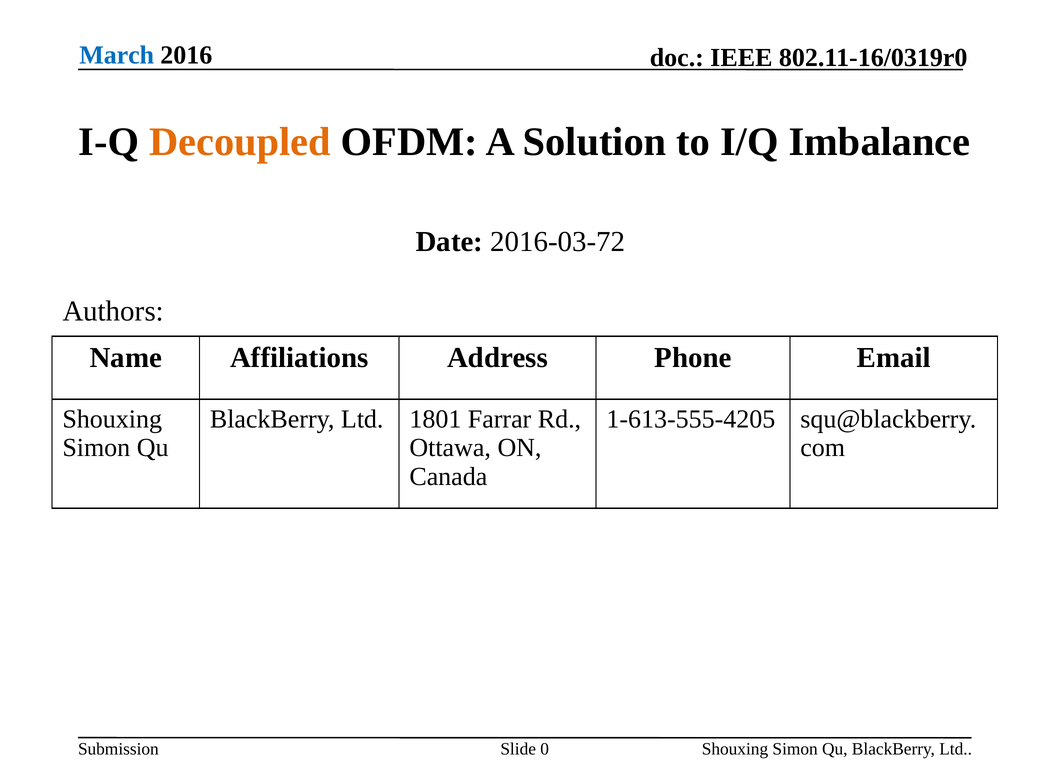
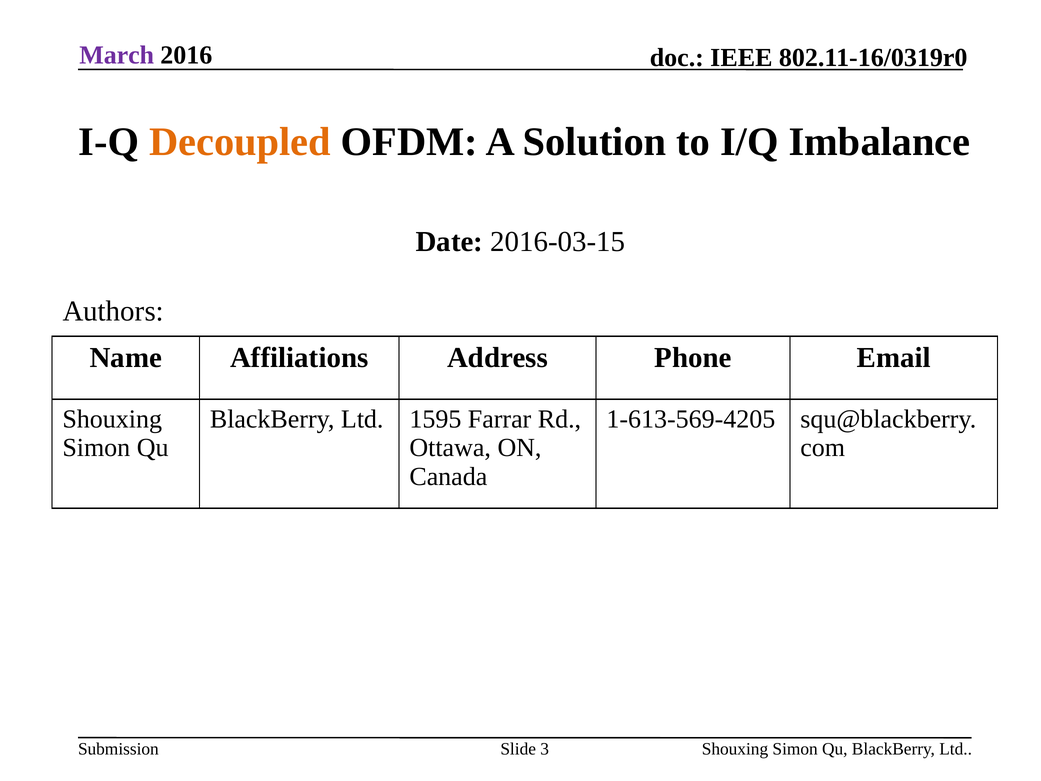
March colour: blue -> purple (117, 55)
2016-03-72: 2016-03-72 -> 2016-03-15 (558, 242)
1801: 1801 -> 1595 (435, 419)
1-613-555-4205: 1-613-555-4205 -> 1-613-569-4205 (691, 419)
0: 0 -> 3 (545, 749)
